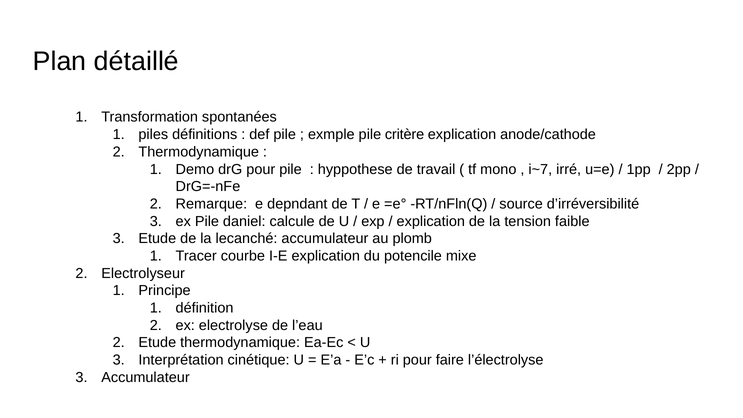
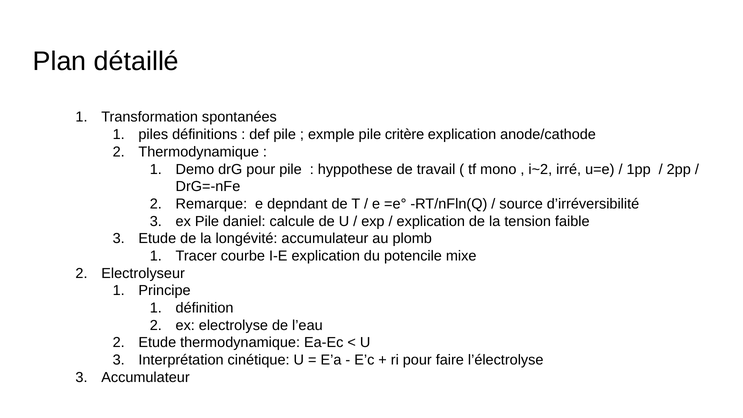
i~7: i~7 -> i~2 (540, 169)
lecanché: lecanché -> longévité (247, 239)
